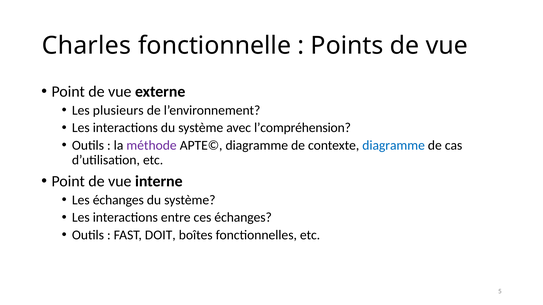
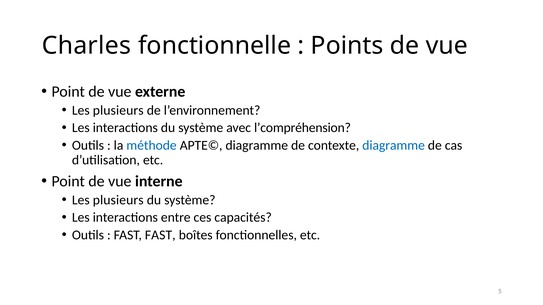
méthode colour: purple -> blue (152, 145)
échanges: échanges -> plusieurs (118, 200)
ces échanges: échanges -> capacités (243, 218)
FAST DOIT: DOIT -> FAST (160, 235)
